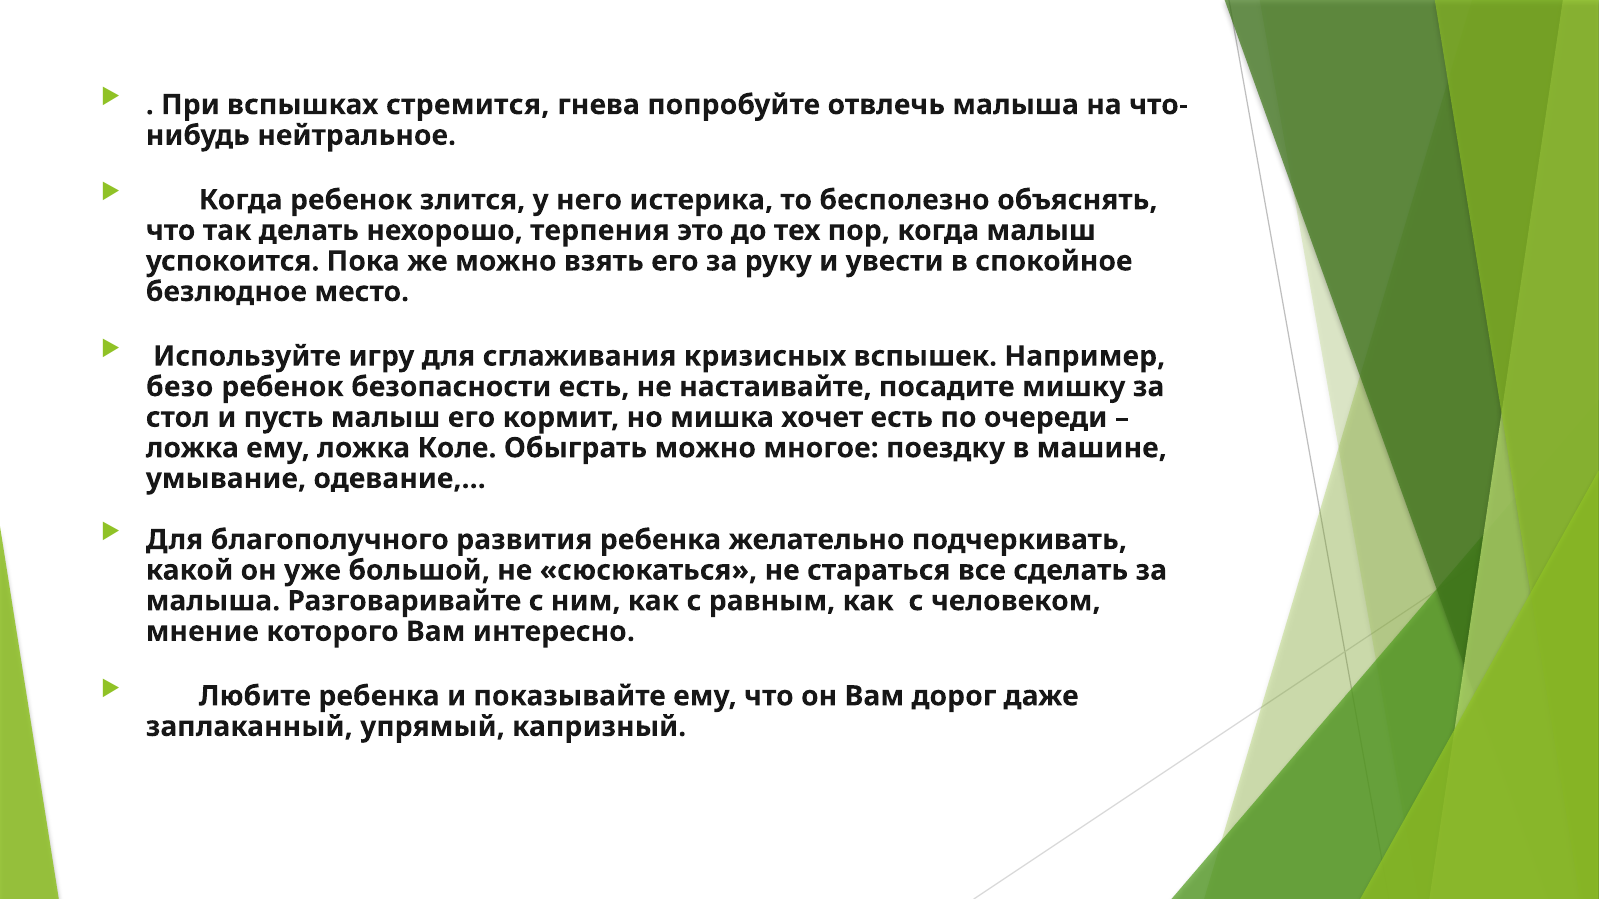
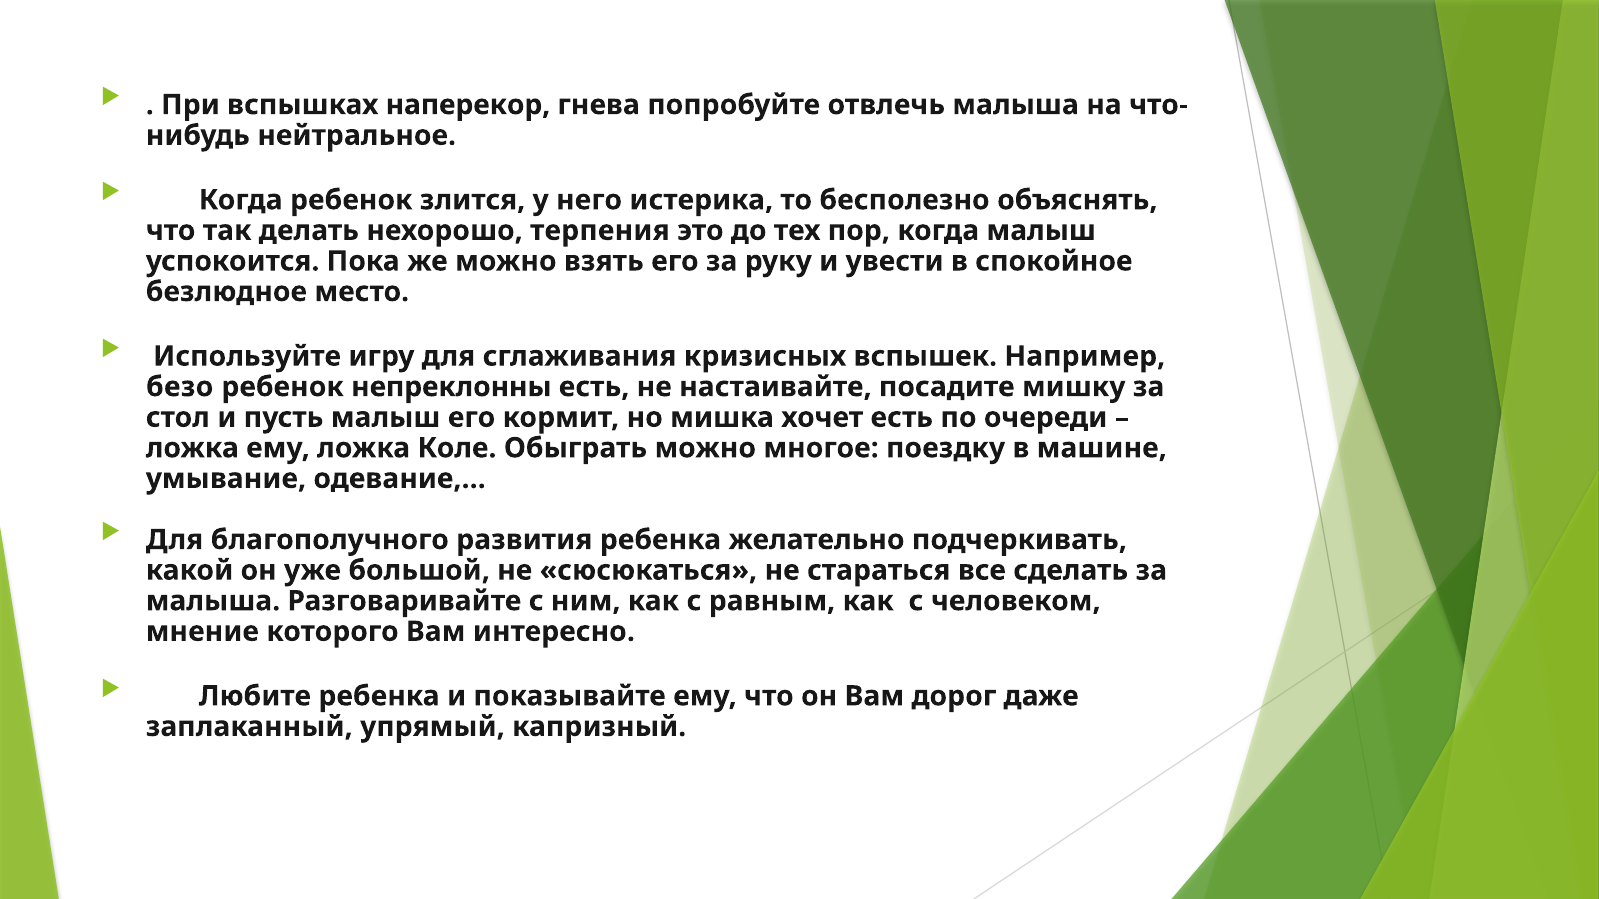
стремится: стремится -> наперекор (468, 105)
безопасности: безопасности -> непреклонны (451, 387)
